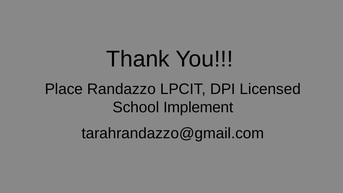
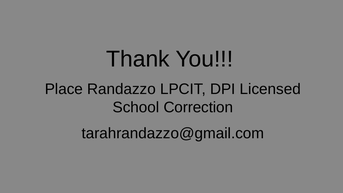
Implement: Implement -> Correction (198, 107)
